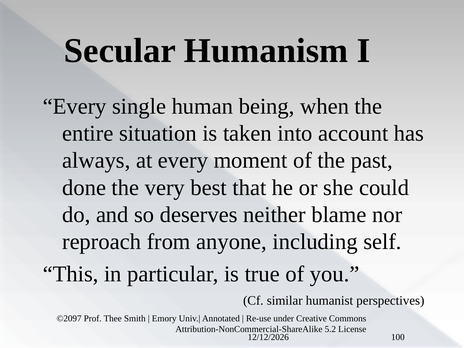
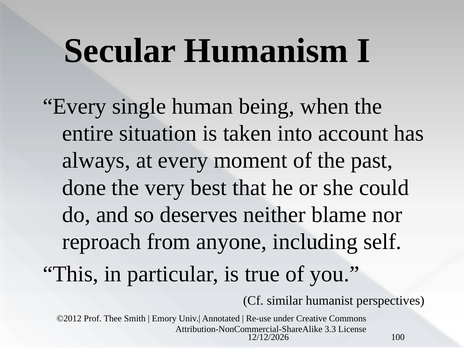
©2097: ©2097 -> ©2012 (69, 318)
5.2: 5.2 -> 3.3 (330, 329)
